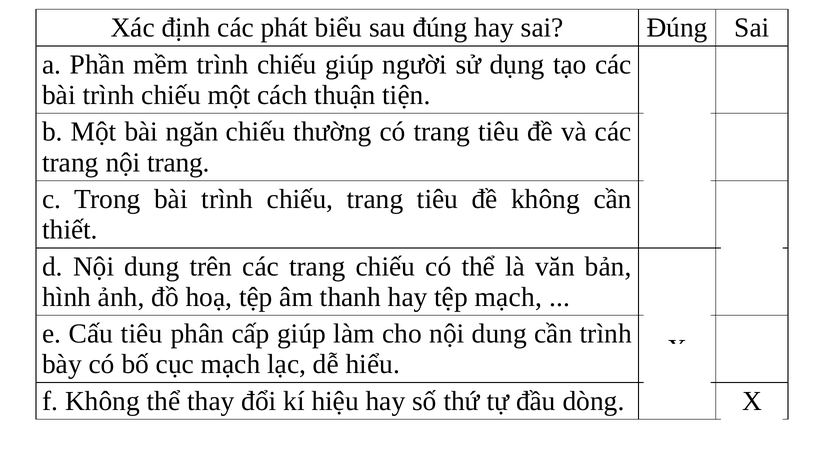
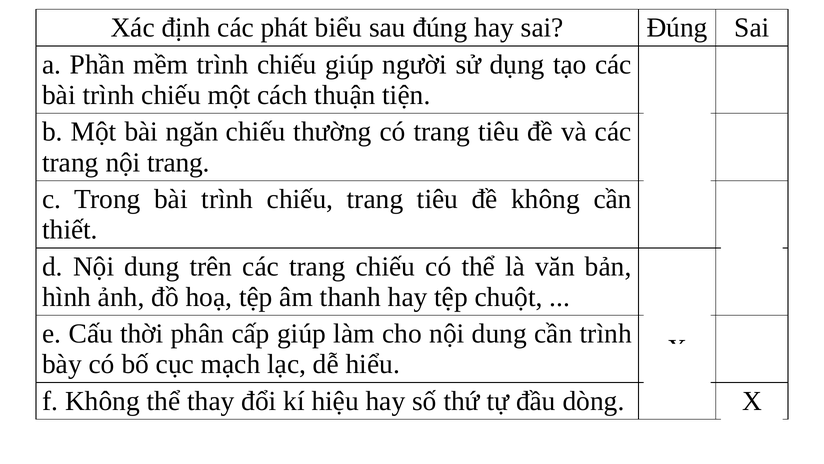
tệp mạch: mạch -> chuột (509, 297)
Cấu tiêu: tiêu -> thời (142, 333)
